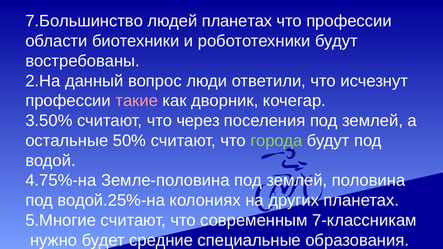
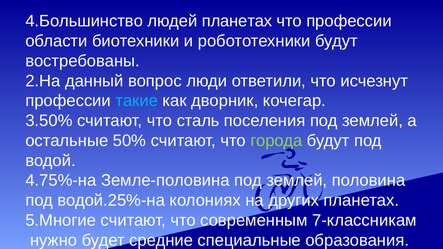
7.Большинство: 7.Большинство -> 4.Большинство (84, 21)
такие colour: pink -> light blue (137, 101)
через: через -> сталь (198, 121)
